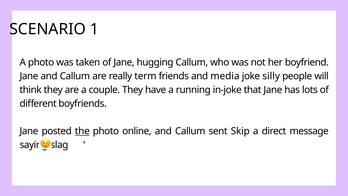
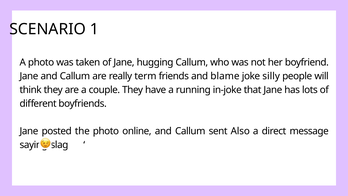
media: media -> blame (225, 76)
the underline: present -> none (82, 131)
Skip: Skip -> Also (240, 131)
